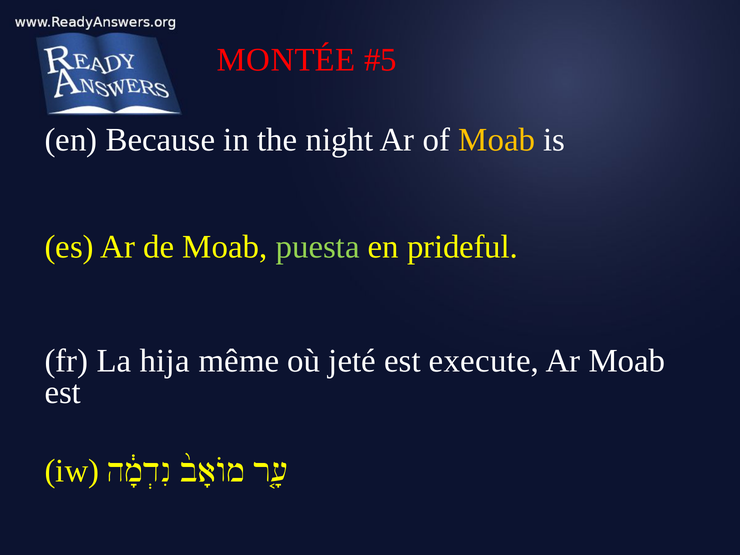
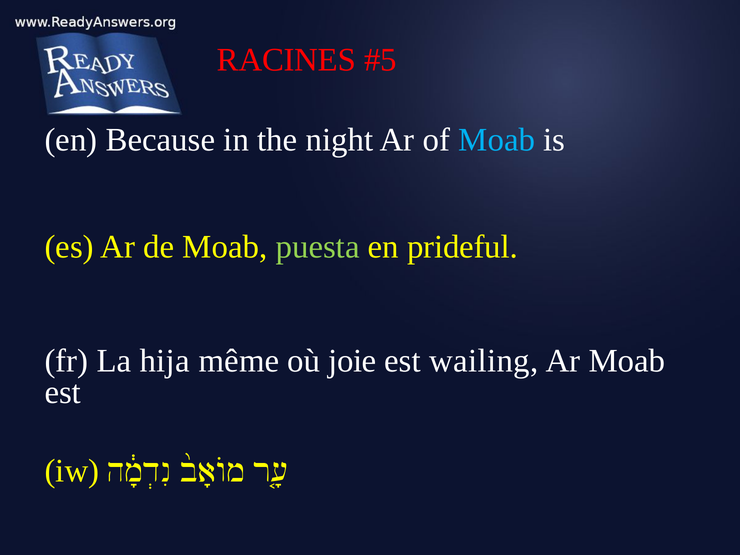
MONTÉE: MONTÉE -> RACINES (286, 60)
Moab colour: yellow -> light blue (497, 140)
jeté: jeté -> joie (352, 361)
execute: execute -> wailing (484, 361)
